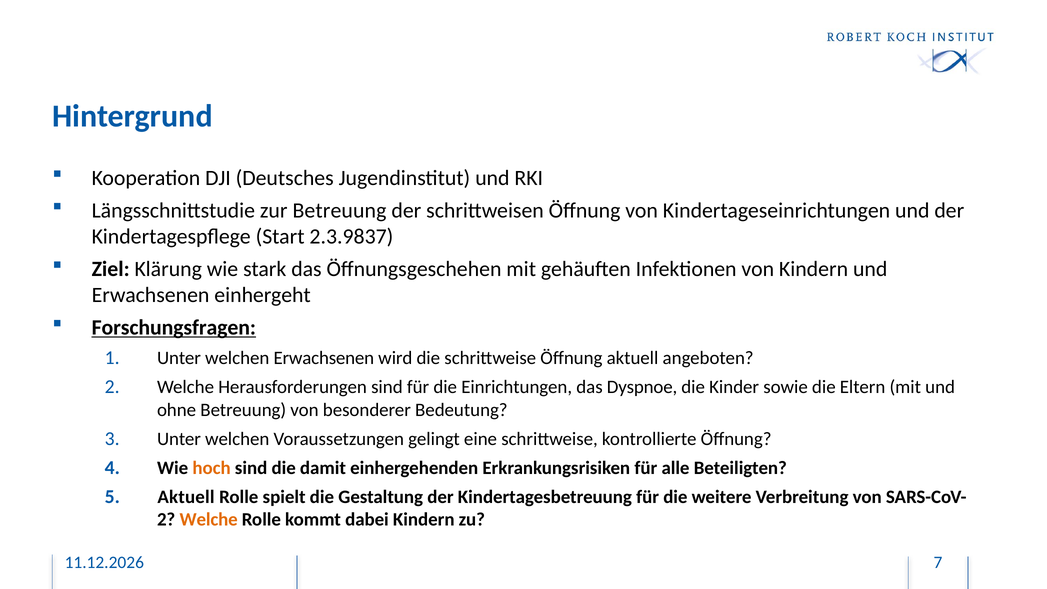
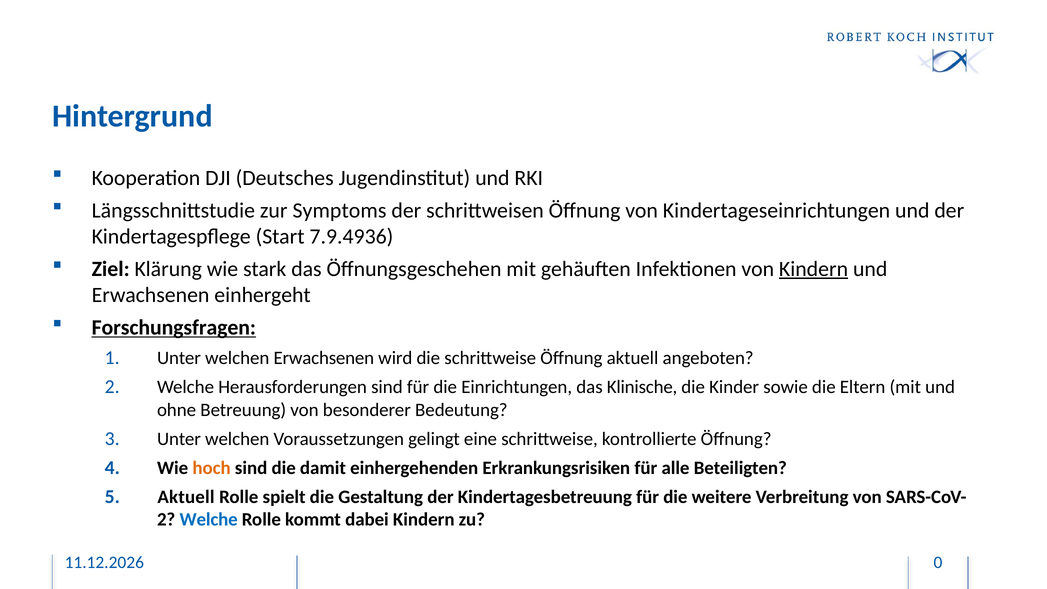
zur Betreuung: Betreuung -> Symptoms (339, 210)
2.3.9837: 2.3.9837 -> 7.9.4936 (351, 237)
Kindern underline: none -> present (814, 269)
Dyspnoe: Dyspnoe -> Klinische (642, 387)
Welche colour: orange -> blue (209, 519)
7: 7 -> 0 (938, 563)
